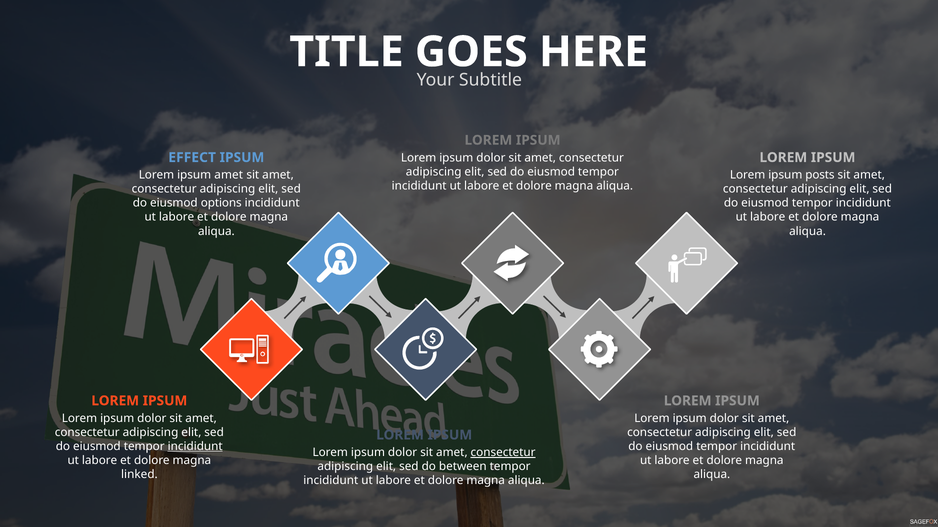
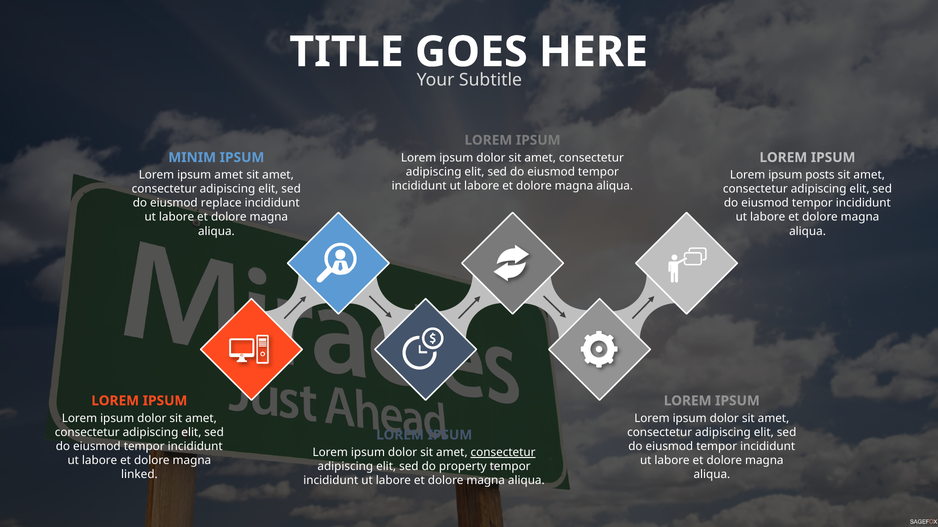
EFFECT: EFFECT -> MINIM (192, 158)
options: options -> replace (221, 203)
incididunt underline: present -> none (195, 447)
between: between -> property (463, 467)
